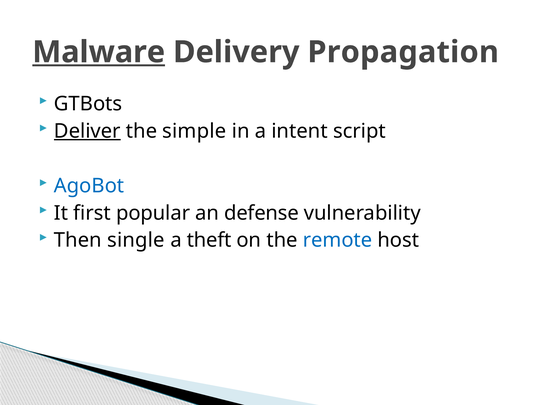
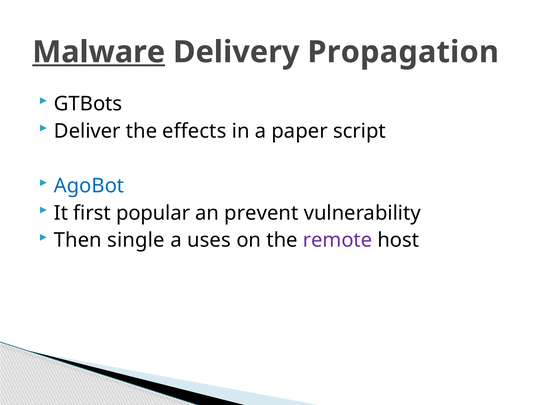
Deliver underline: present -> none (87, 131)
simple: simple -> effects (194, 131)
intent: intent -> paper (300, 131)
defense: defense -> prevent (261, 213)
theft: theft -> uses (209, 240)
remote colour: blue -> purple (338, 240)
